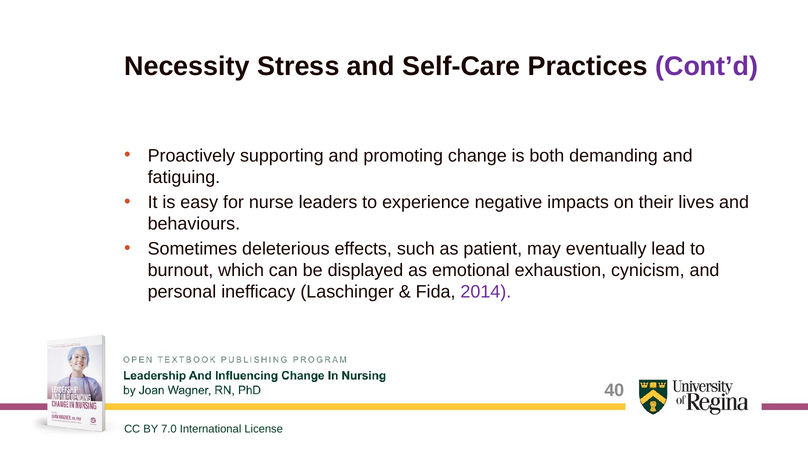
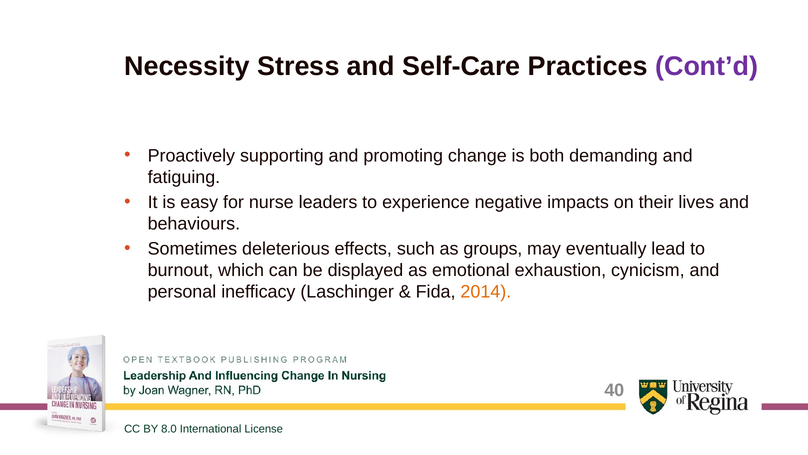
patient: patient -> groups (493, 249)
2014 colour: purple -> orange (486, 292)
7.0: 7.0 -> 8.0 (169, 428)
